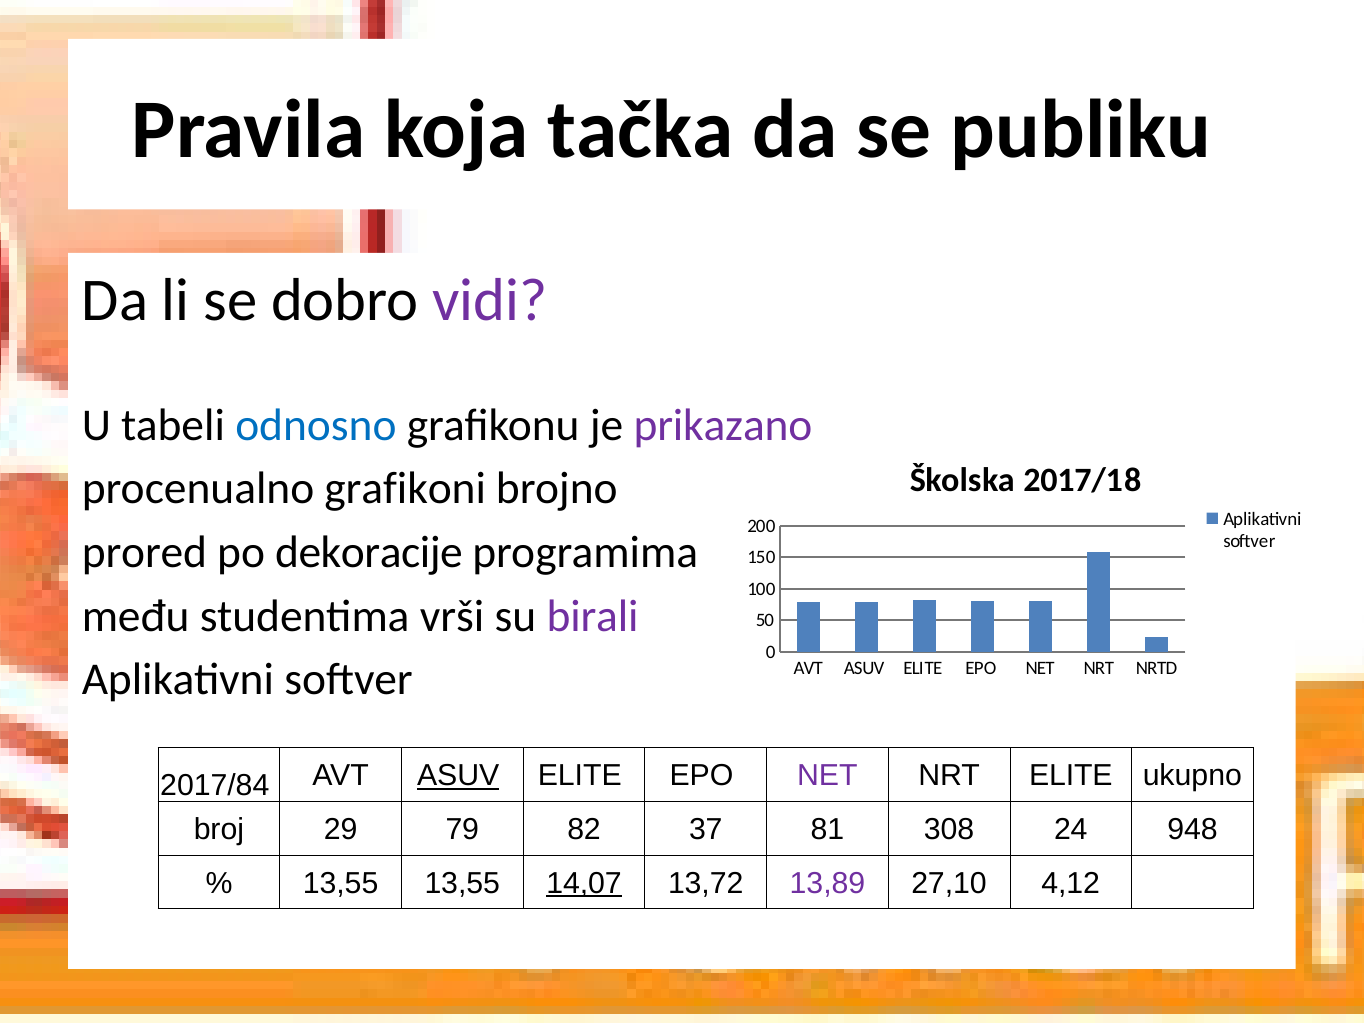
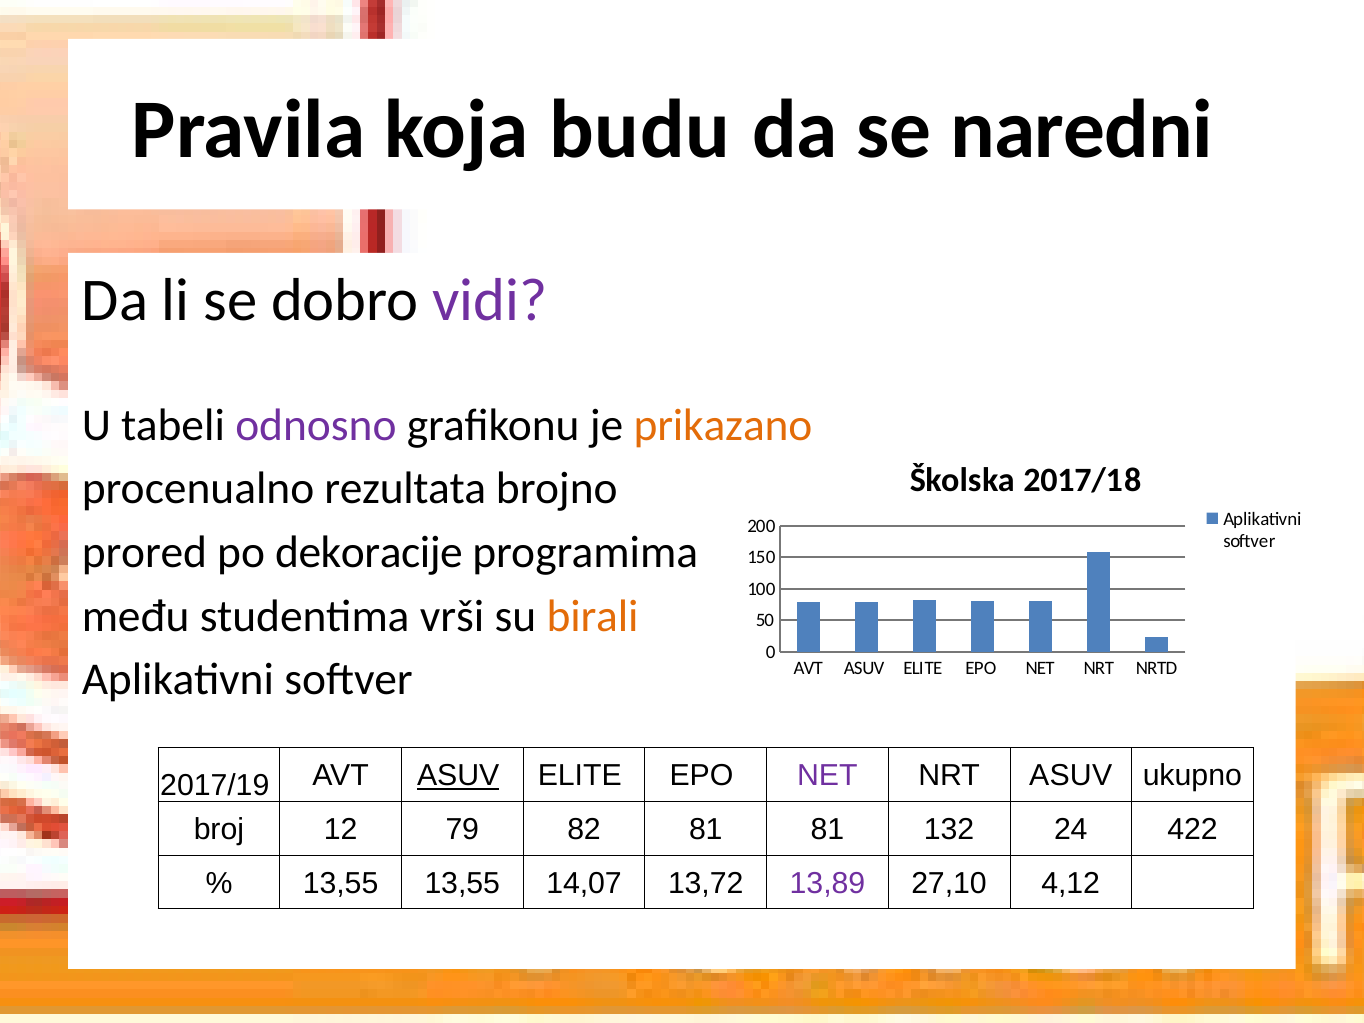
tačka: tačka -> budu (640, 130)
publiku: publiku -> naredni (1082, 130)
odnosno colour: blue -> purple (316, 425)
prikazano colour: purple -> orange (723, 425)
grafikoni: grafikoni -> rezultata (405, 489)
birali colour: purple -> orange (593, 616)
2017/84: 2017/84 -> 2017/19 (215, 785)
NRT ELITE: ELITE -> ASUV (1071, 776)
29: 29 -> 12 (341, 829)
82 37: 37 -> 81 (706, 829)
308: 308 -> 132 (949, 829)
948: 948 -> 422 (1193, 829)
14,07 underline: present -> none (584, 883)
